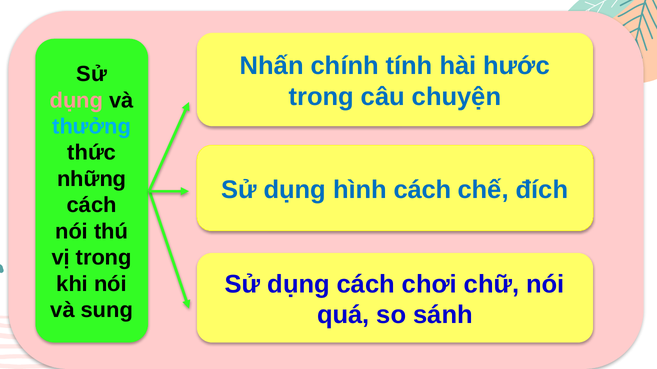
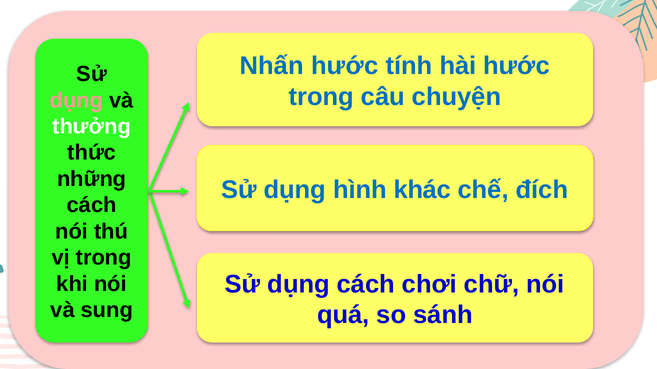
Nhấn chính: chính -> hước (345, 66)
thưởng colour: light blue -> white (92, 127)
hình cách: cách -> khác (422, 190)
